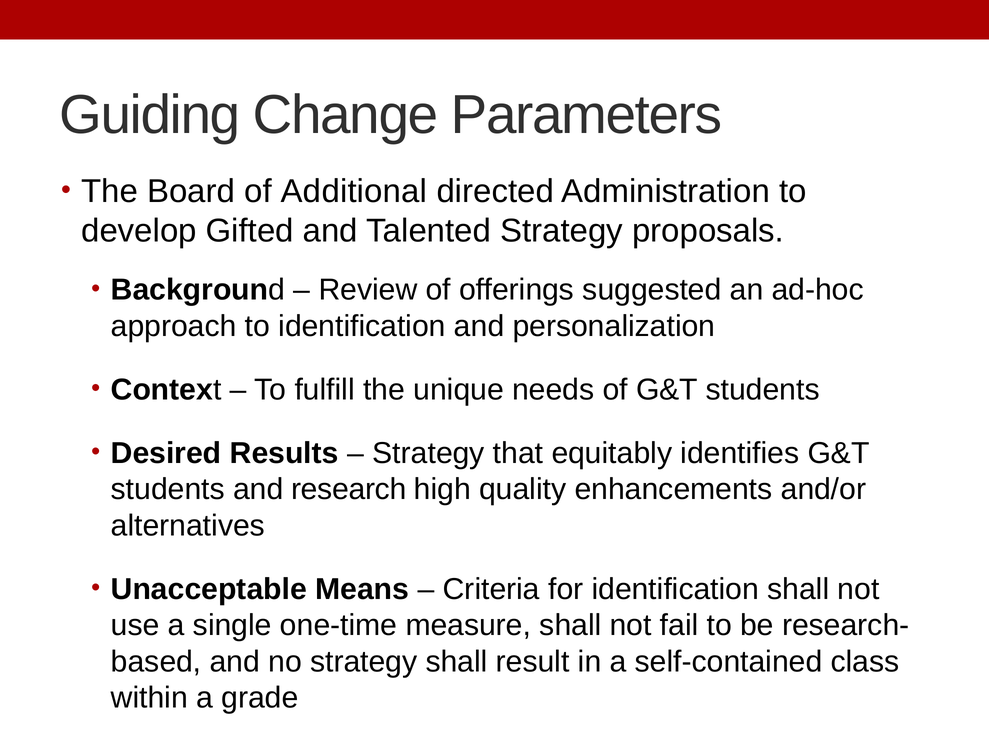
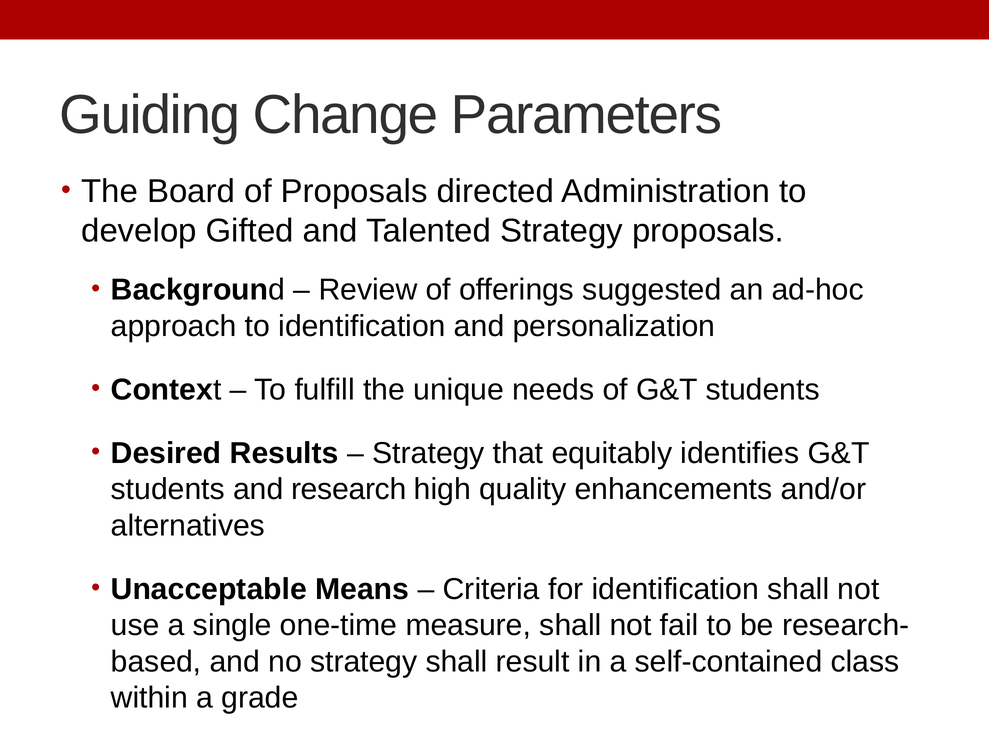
of Additional: Additional -> Proposals (354, 191)
